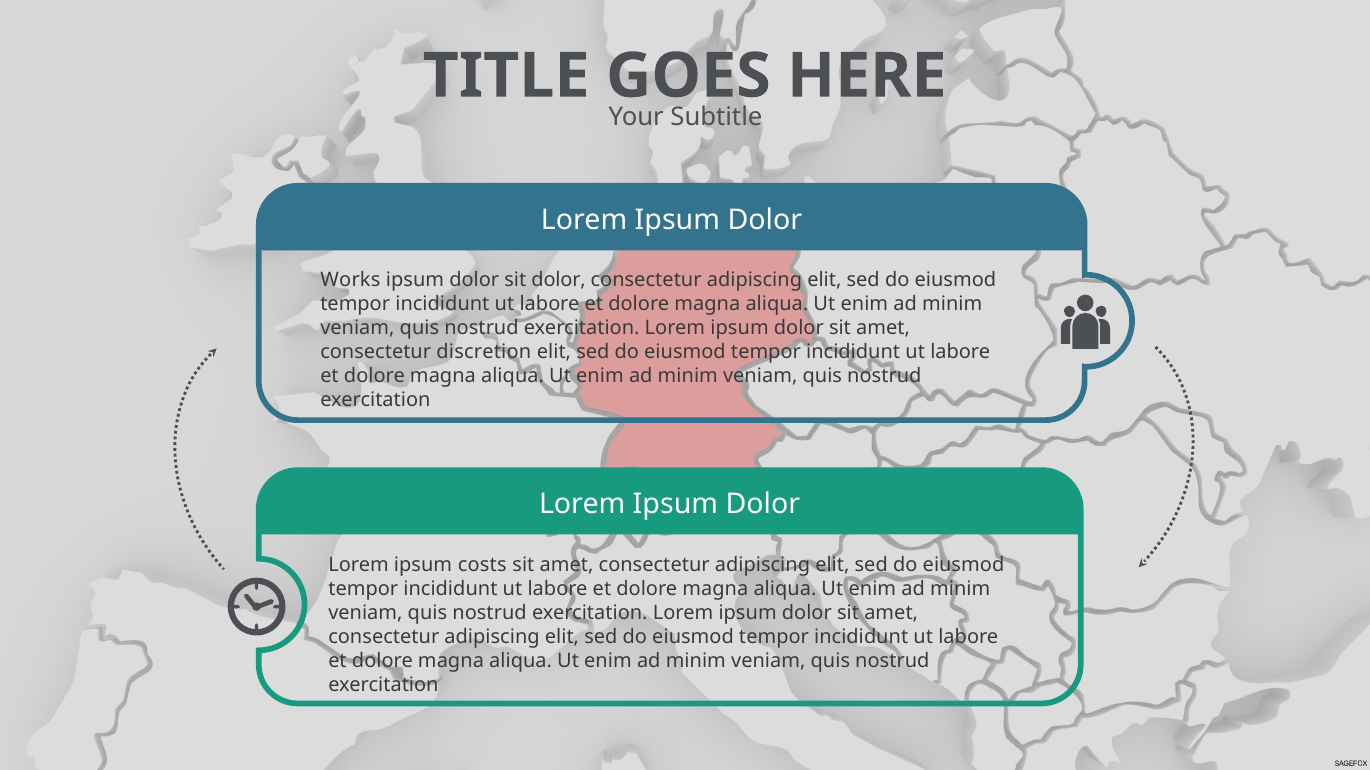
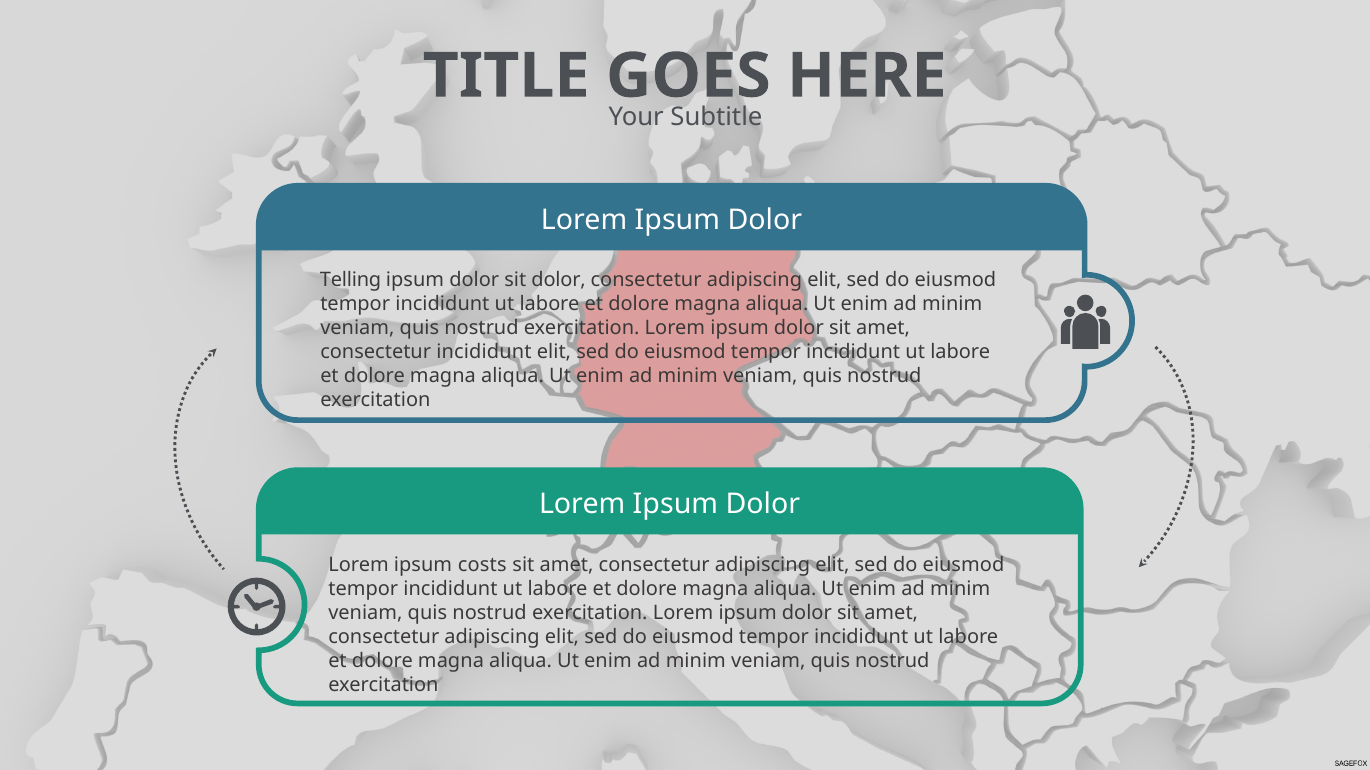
Works: Works -> Telling (351, 280)
consectetur discretion: discretion -> incididunt (484, 352)
